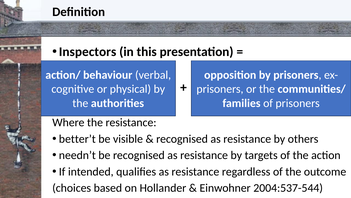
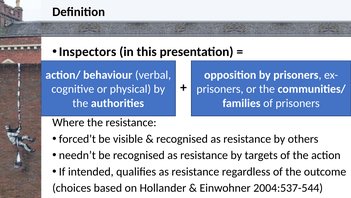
better’t: better’t -> forced’t (77, 139)
